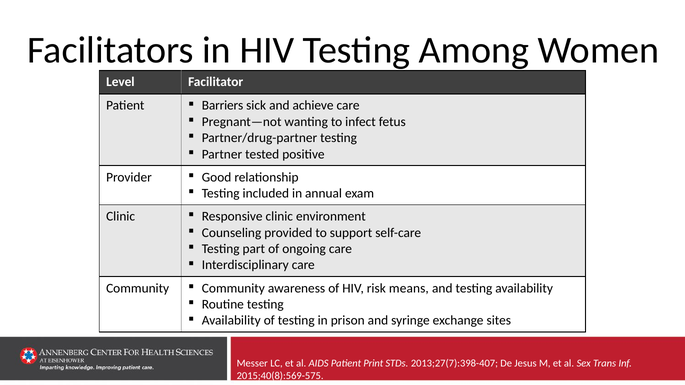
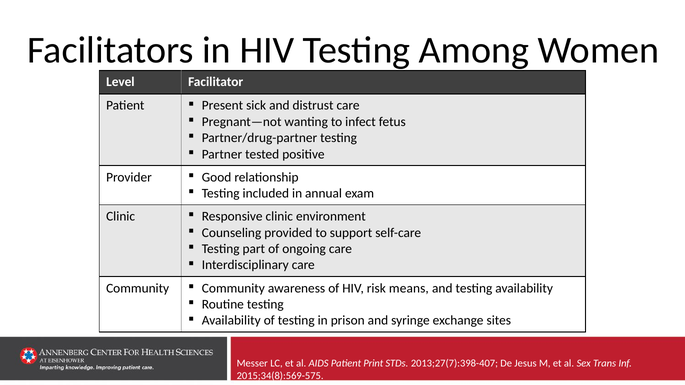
Barriers: Barriers -> Present (222, 106)
achieve: achieve -> distrust (313, 106)
2015;40(8):569-575: 2015;40(8):569-575 -> 2015;34(8):569-575 (280, 376)
